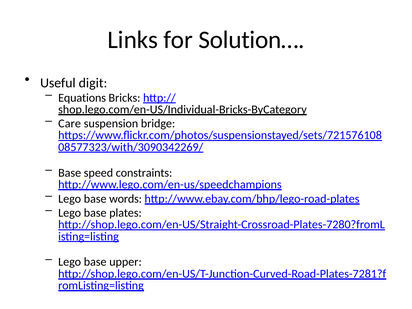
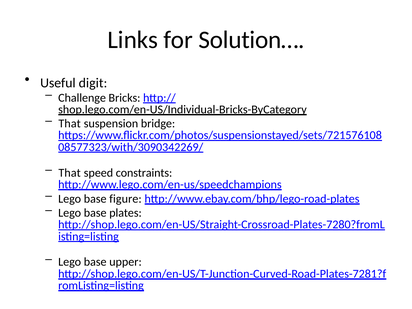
Equations: Equations -> Challenge (82, 98)
Care: Care -> That (70, 124)
Base: Base -> That (70, 173)
words: words -> figure (125, 199)
